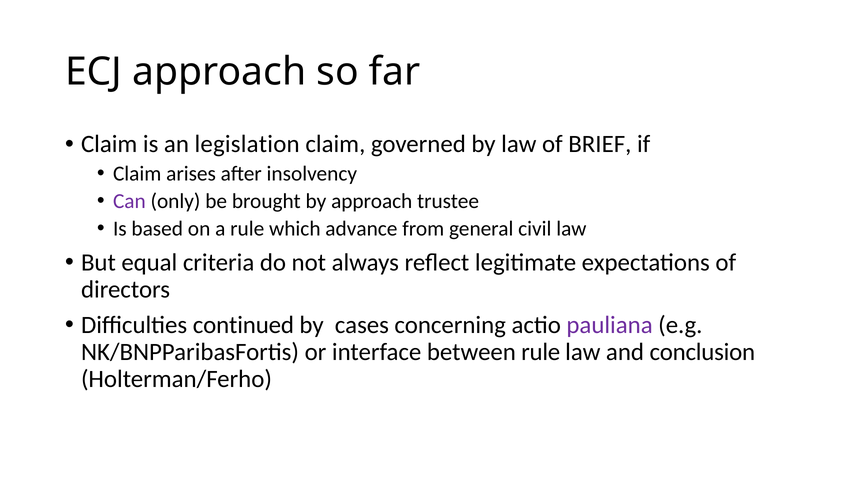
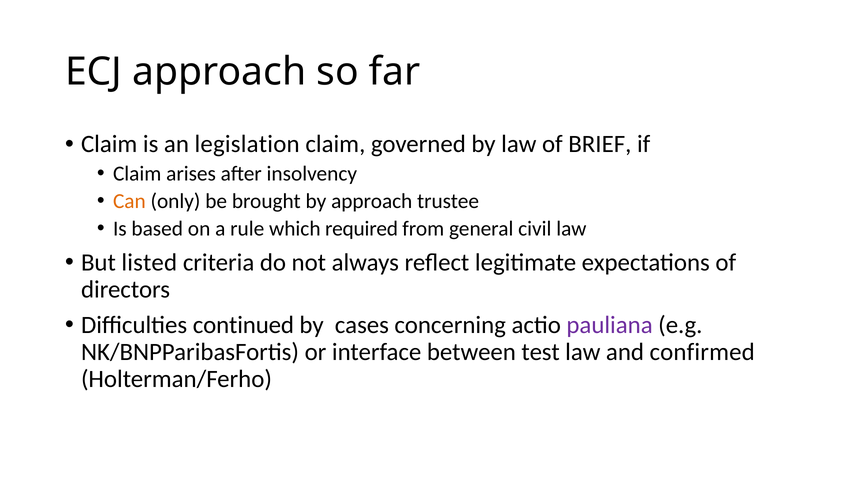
Can colour: purple -> orange (129, 201)
advance: advance -> required (362, 229)
equal: equal -> listed (149, 262)
between rule: rule -> test (541, 352)
conclusion: conclusion -> confirmed (702, 352)
